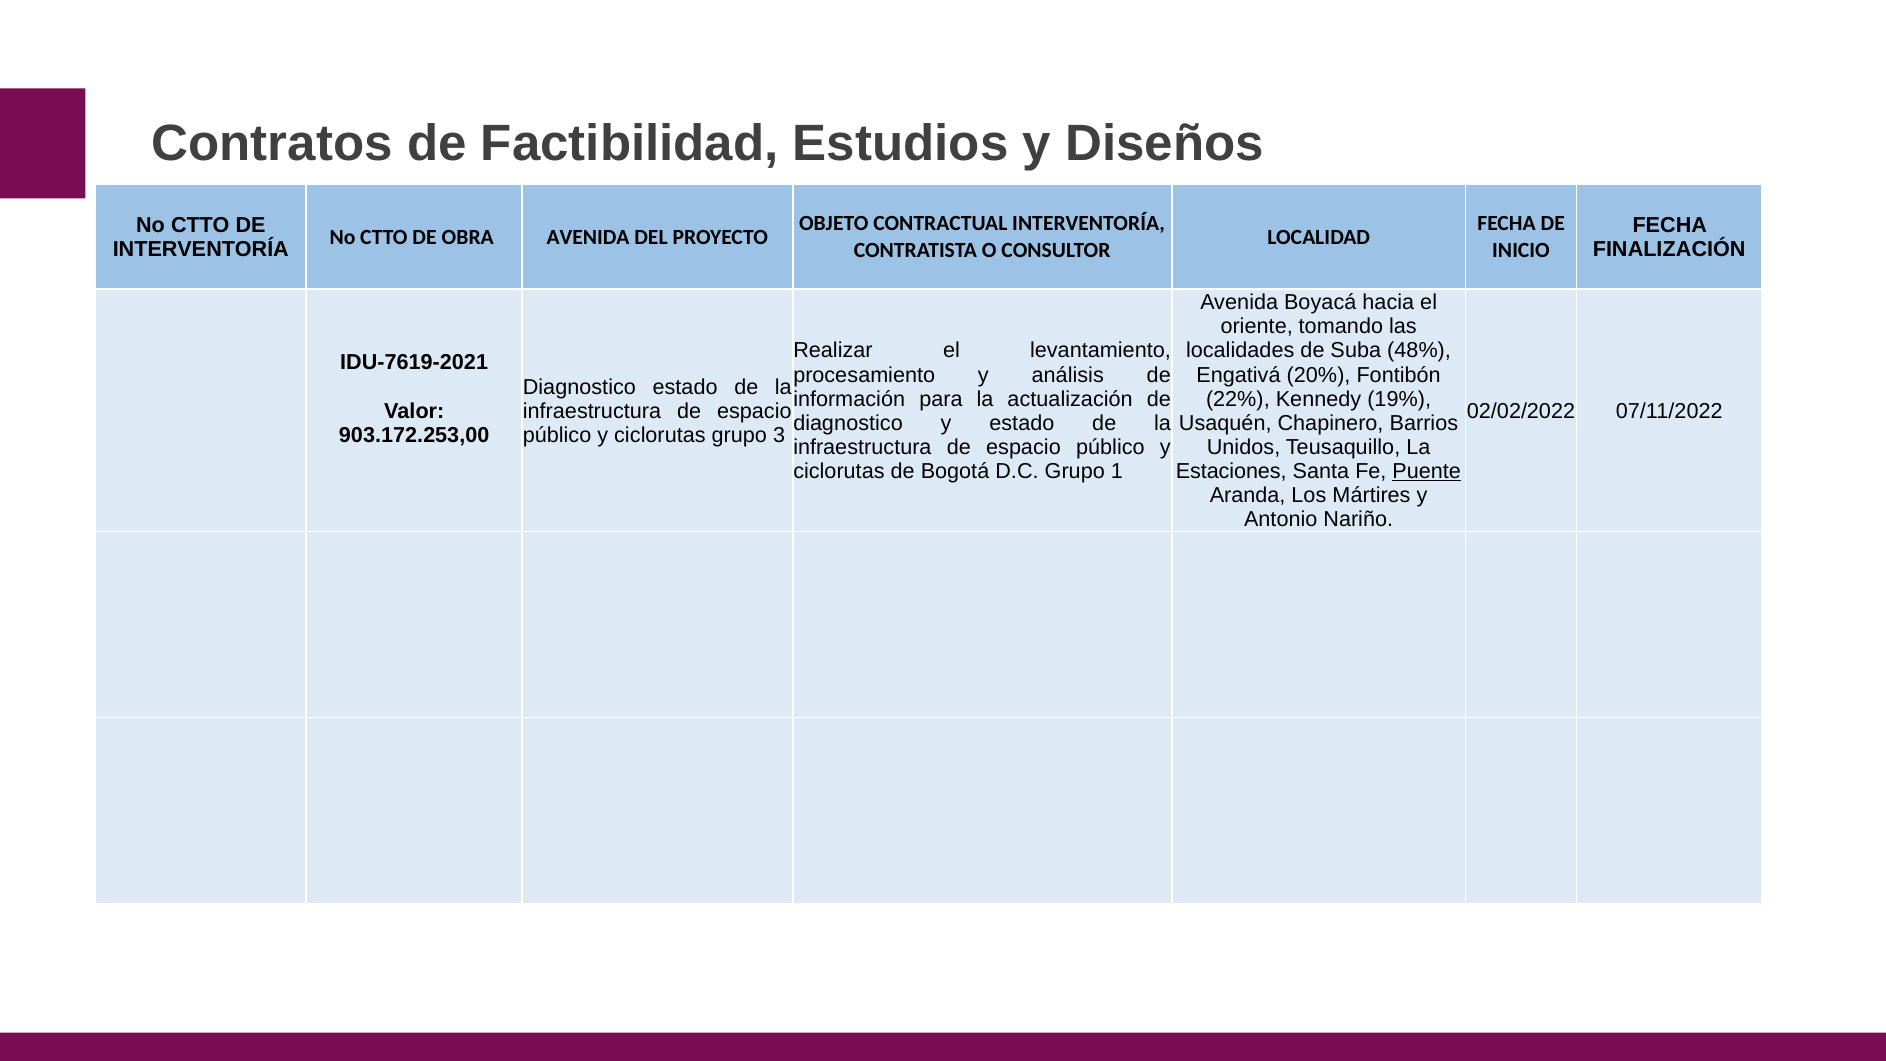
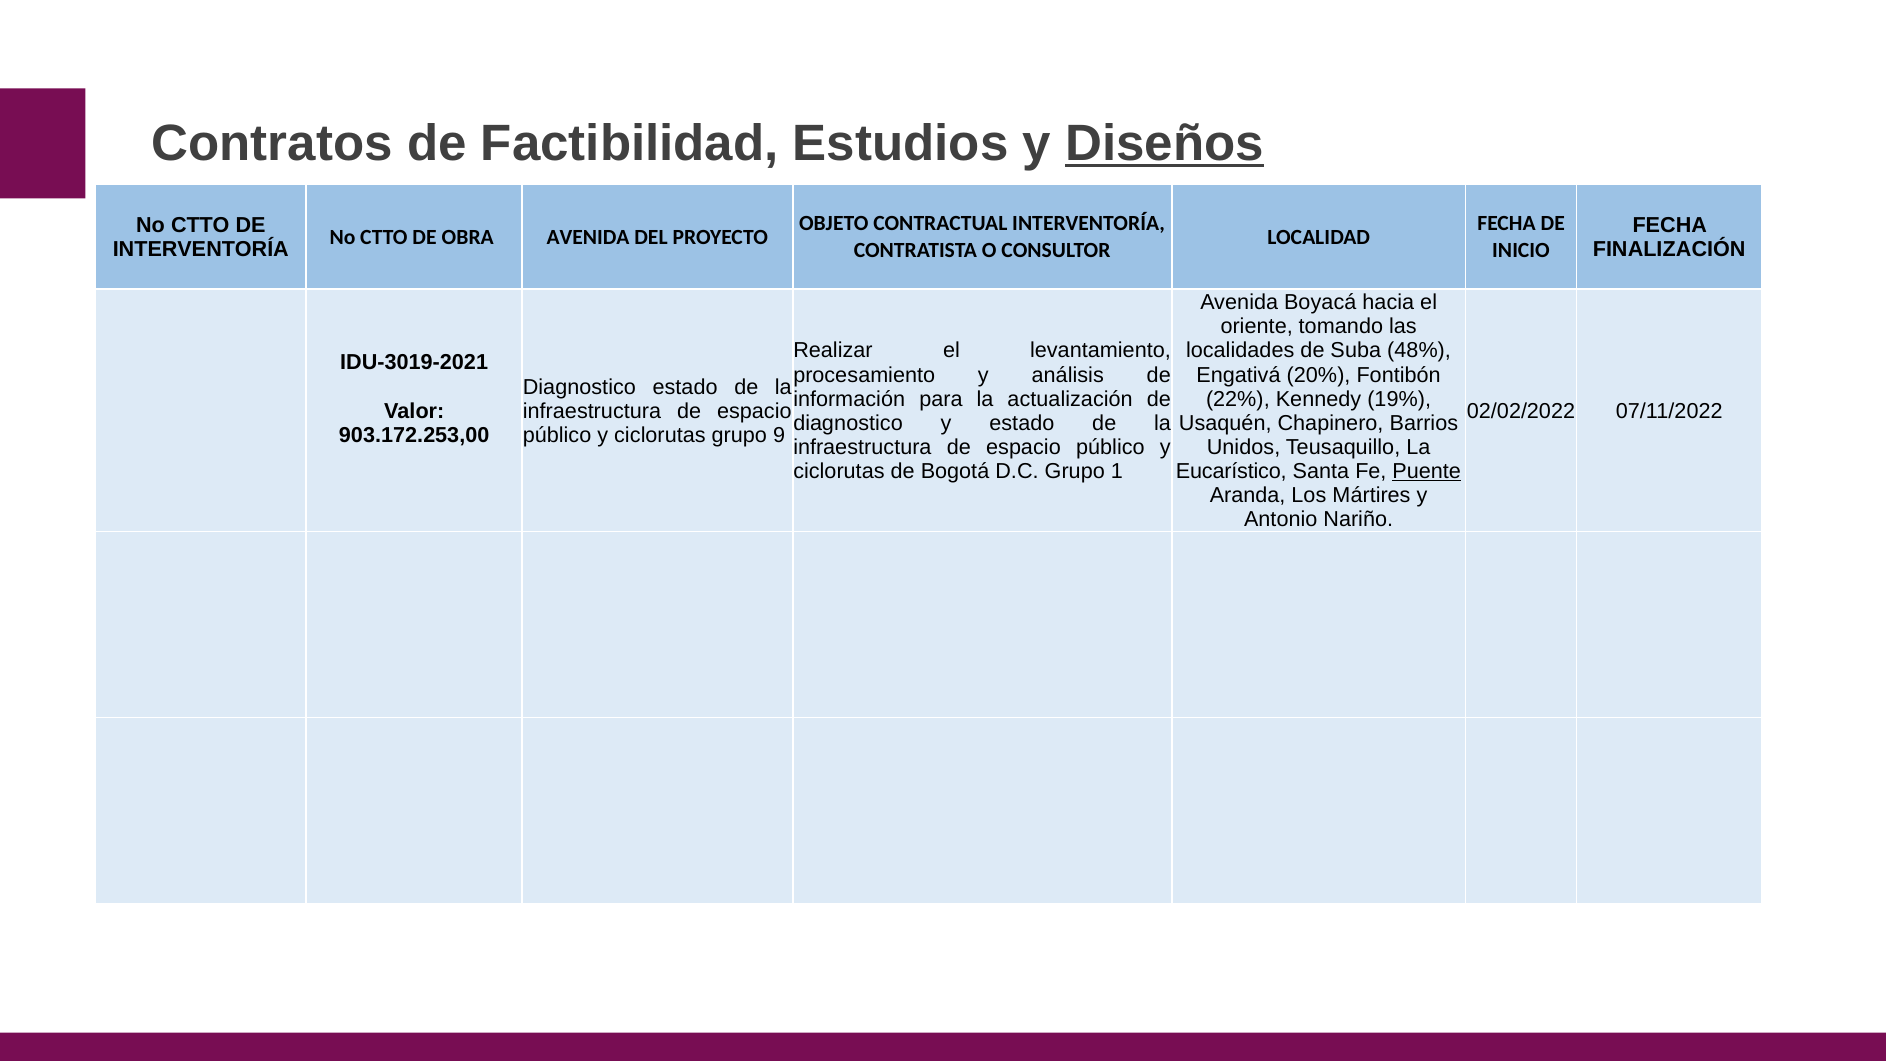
Diseños underline: none -> present (1165, 144)
IDU-7619-2021: IDU-7619-2021 -> IDU-3019-2021 (414, 363)
3: 3 -> 9 (779, 435)
Estaciones: Estaciones -> Eucarístico (1231, 471)
